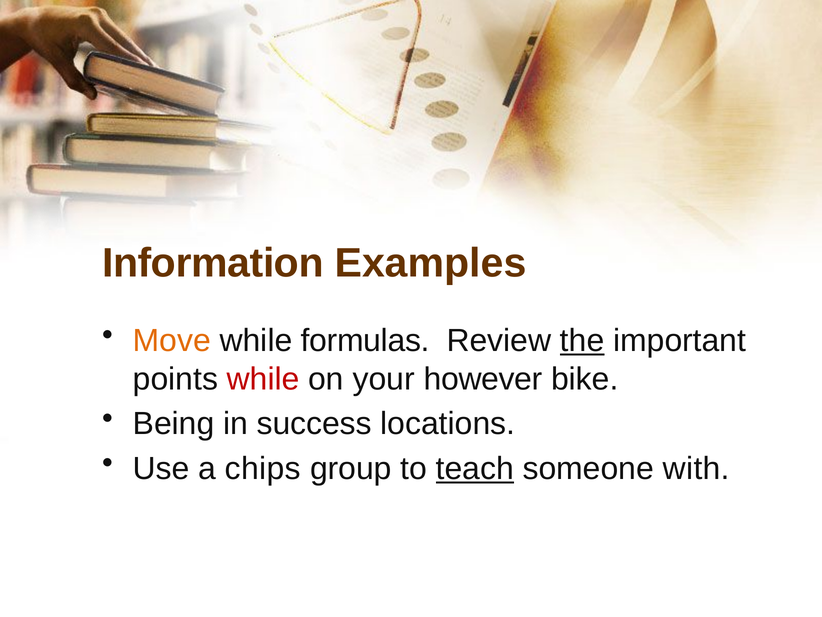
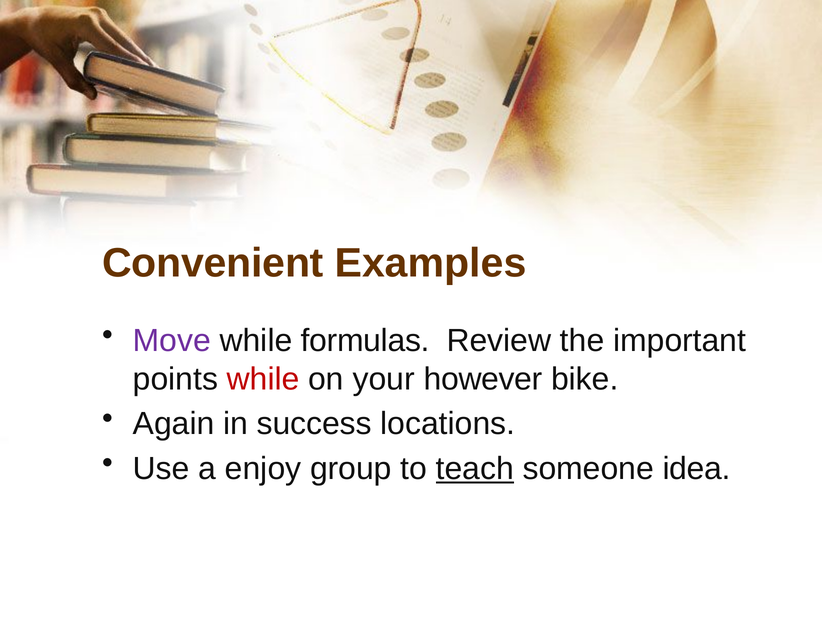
Information: Information -> Convenient (213, 263)
Move colour: orange -> purple (172, 340)
the underline: present -> none (582, 340)
Being: Being -> Again (174, 423)
chips: chips -> enjoy (263, 468)
with: with -> idea (697, 468)
